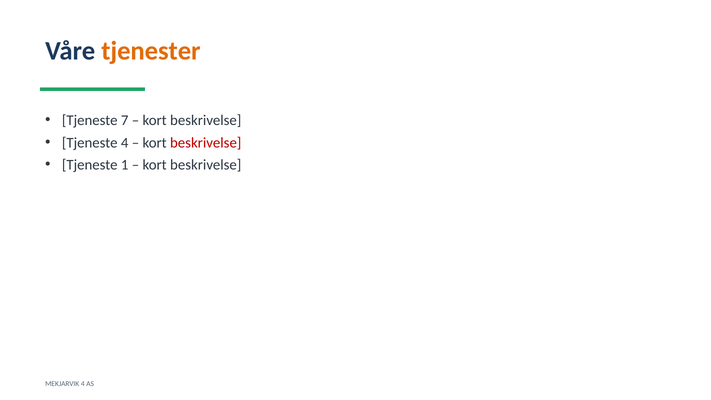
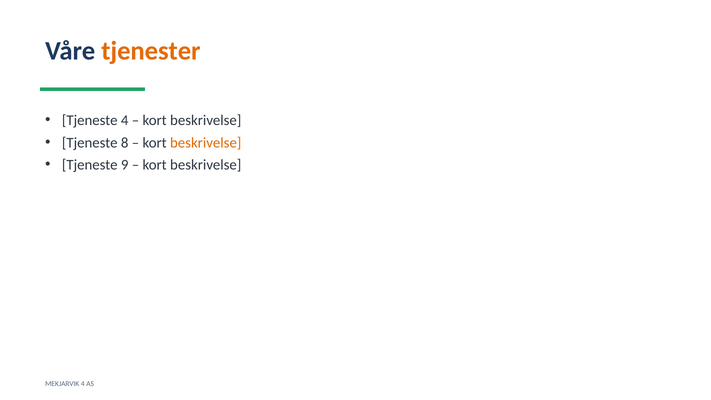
Tjeneste 7: 7 -> 4 (125, 120)
Tjeneste 4: 4 -> 8 (125, 143)
beskrivelse colour: red -> orange (206, 143)
1: 1 -> 9 (125, 165)
